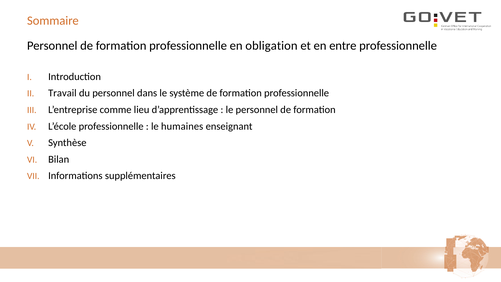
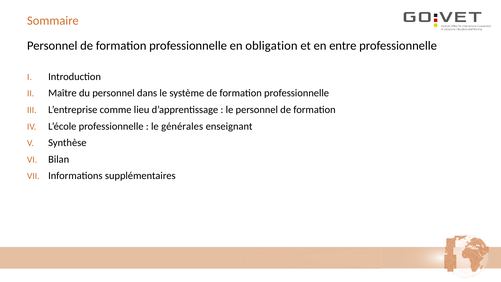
Travail: Travail -> Maître (62, 93)
humaines: humaines -> générales (182, 126)
